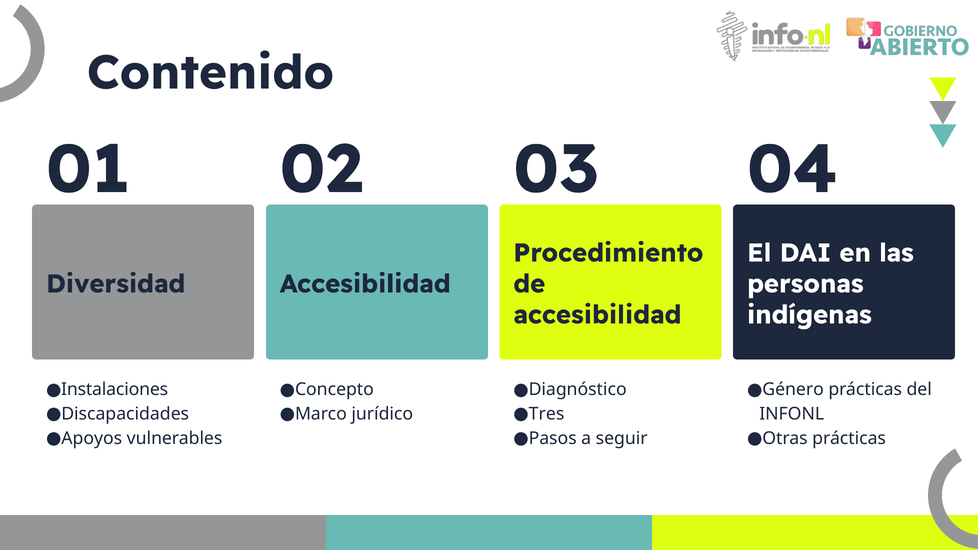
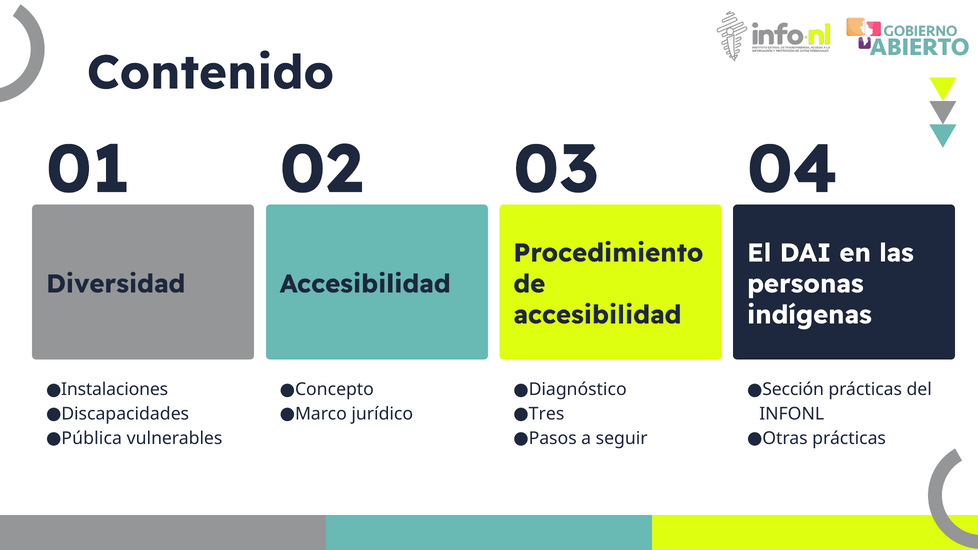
Género: Género -> Sección (793, 390)
Apoyos: Apoyos -> Pública (92, 438)
